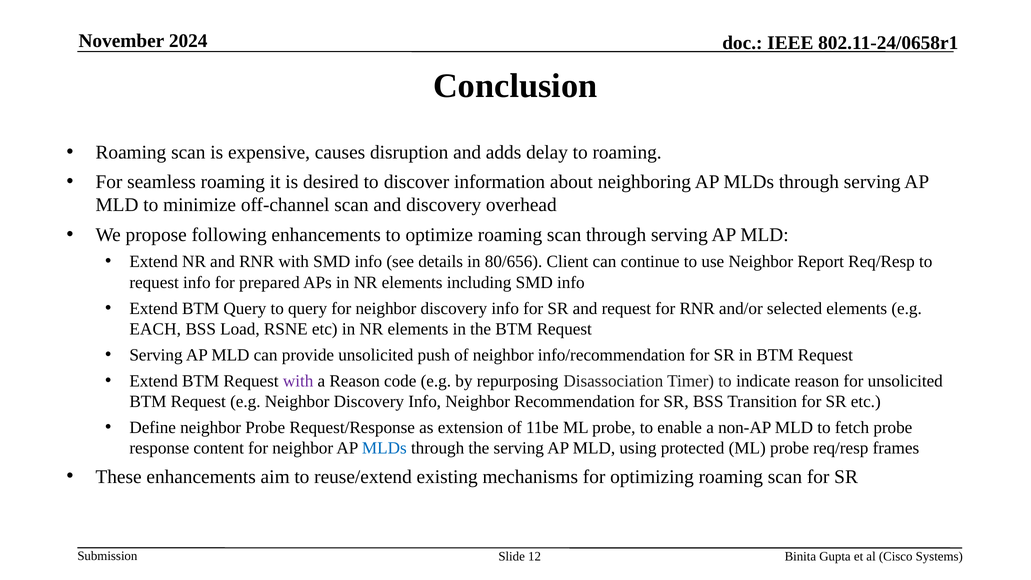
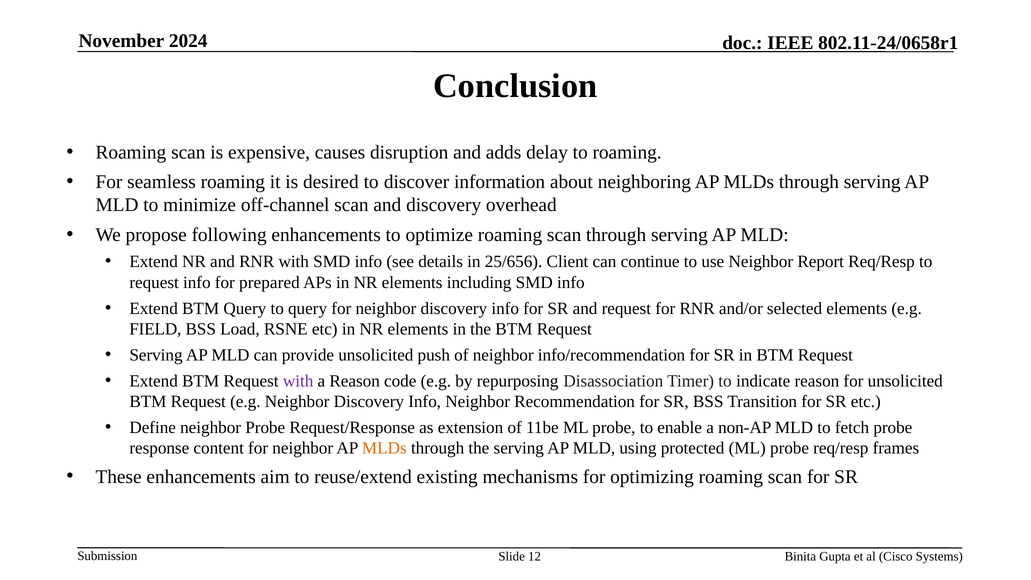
80/656: 80/656 -> 25/656 (514, 262)
EACH: EACH -> FIELD (155, 329)
MLDs colour: blue -> orange (384, 448)
